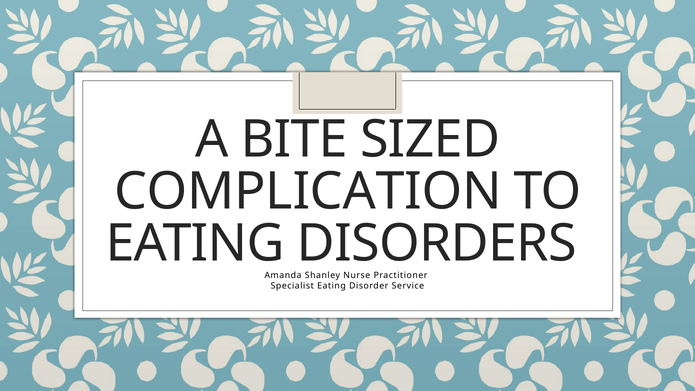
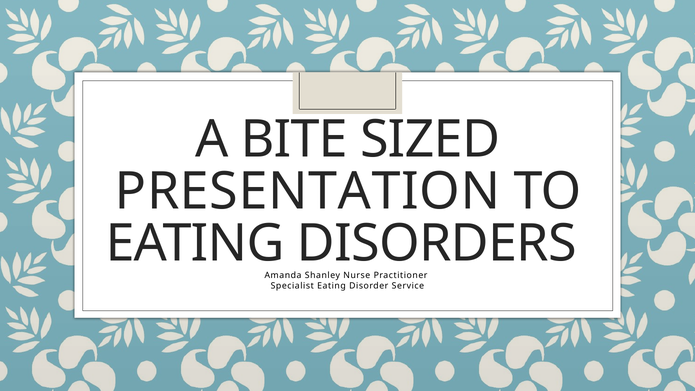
COMPLICATION: COMPLICATION -> PRESENTATION (308, 191)
